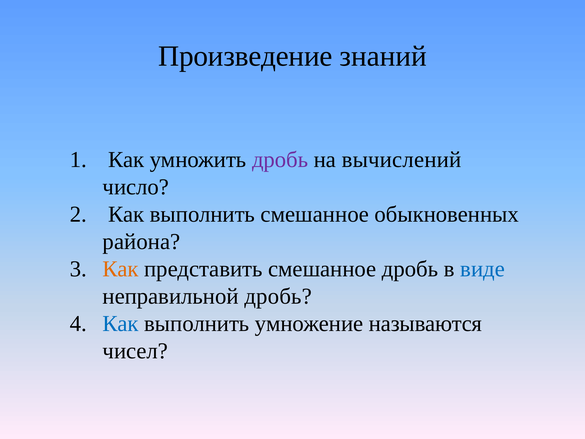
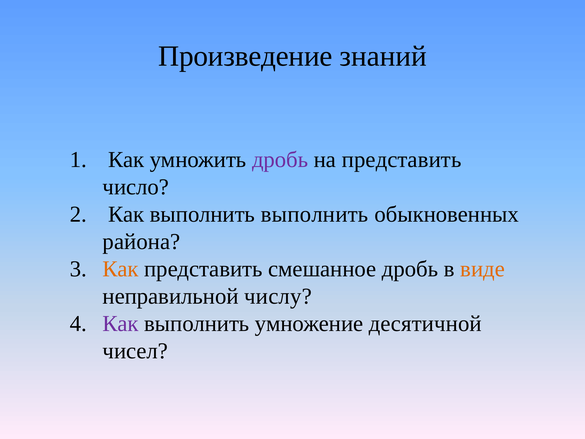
на вычислений: вычислений -> представить (402, 160)
выполнить смешанное: смешанное -> выполнить (315, 214)
виде colour: blue -> orange (483, 269)
неправильной дробь: дробь -> числу (278, 296)
Как colour: blue -> purple (121, 324)
называются: называются -> десятичной (425, 324)
